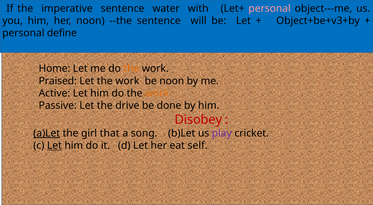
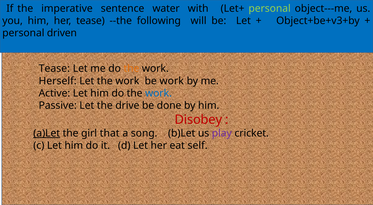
personal colour: pink -> light green (270, 8)
her noon: noon -> tease (90, 21)
--the sentence: sentence -> following (159, 21)
define: define -> driven (62, 33)
Home: Home -> Tease (54, 68)
Praised: Praised -> Herself (58, 81)
be noon: noon -> work (172, 81)
work colour: orange -> blue (159, 93)
Let underline: present -> none (54, 145)
